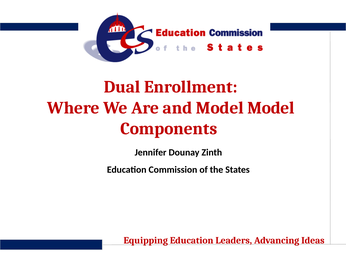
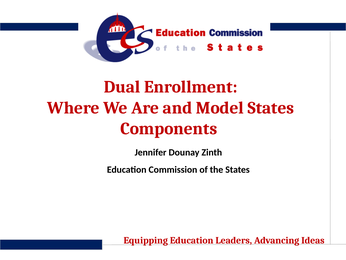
Model Model: Model -> States (271, 108)
